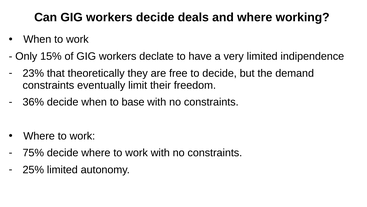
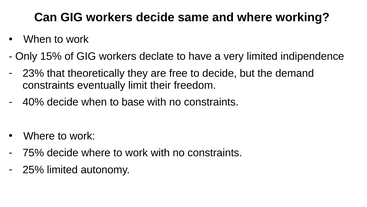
deals: deals -> same (193, 17)
36%: 36% -> 40% (33, 102)
